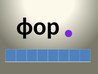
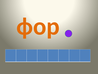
фор colour: black -> orange (38, 26)
